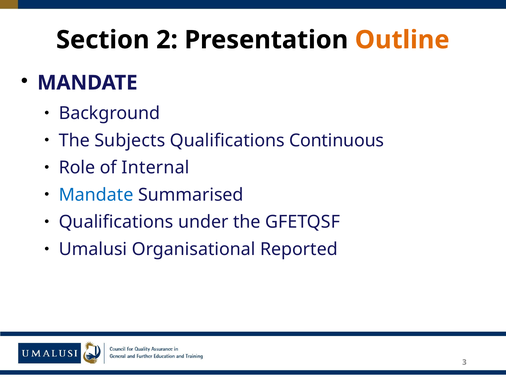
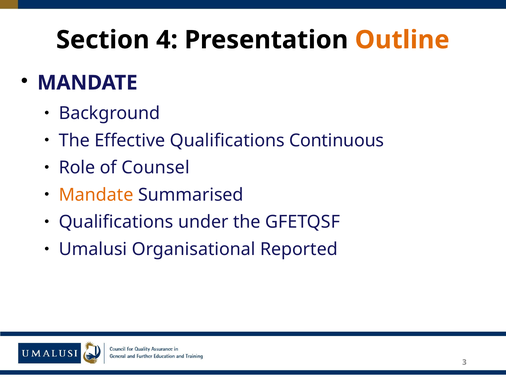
2: 2 -> 4 (167, 40)
Subjects: Subjects -> Effective (130, 140)
Internal: Internal -> Counsel (156, 167)
Mandate colour: blue -> orange (96, 195)
